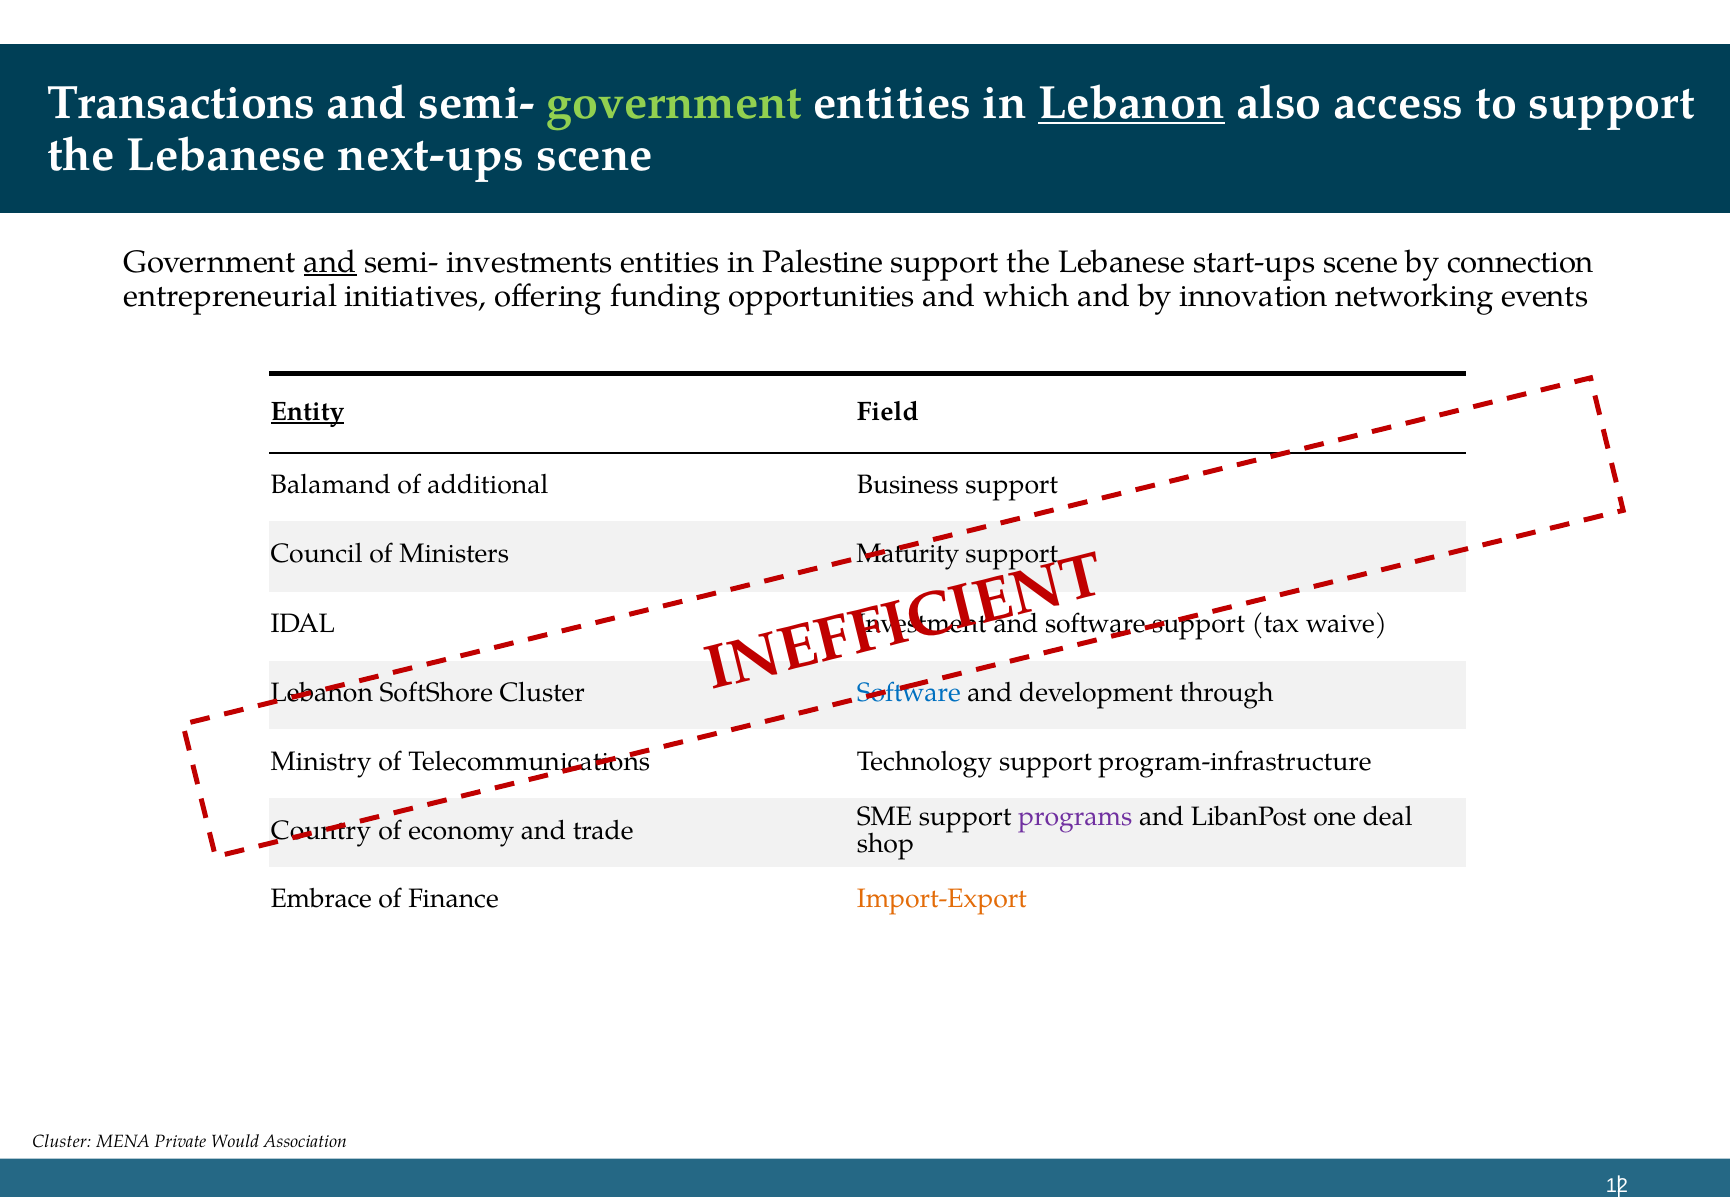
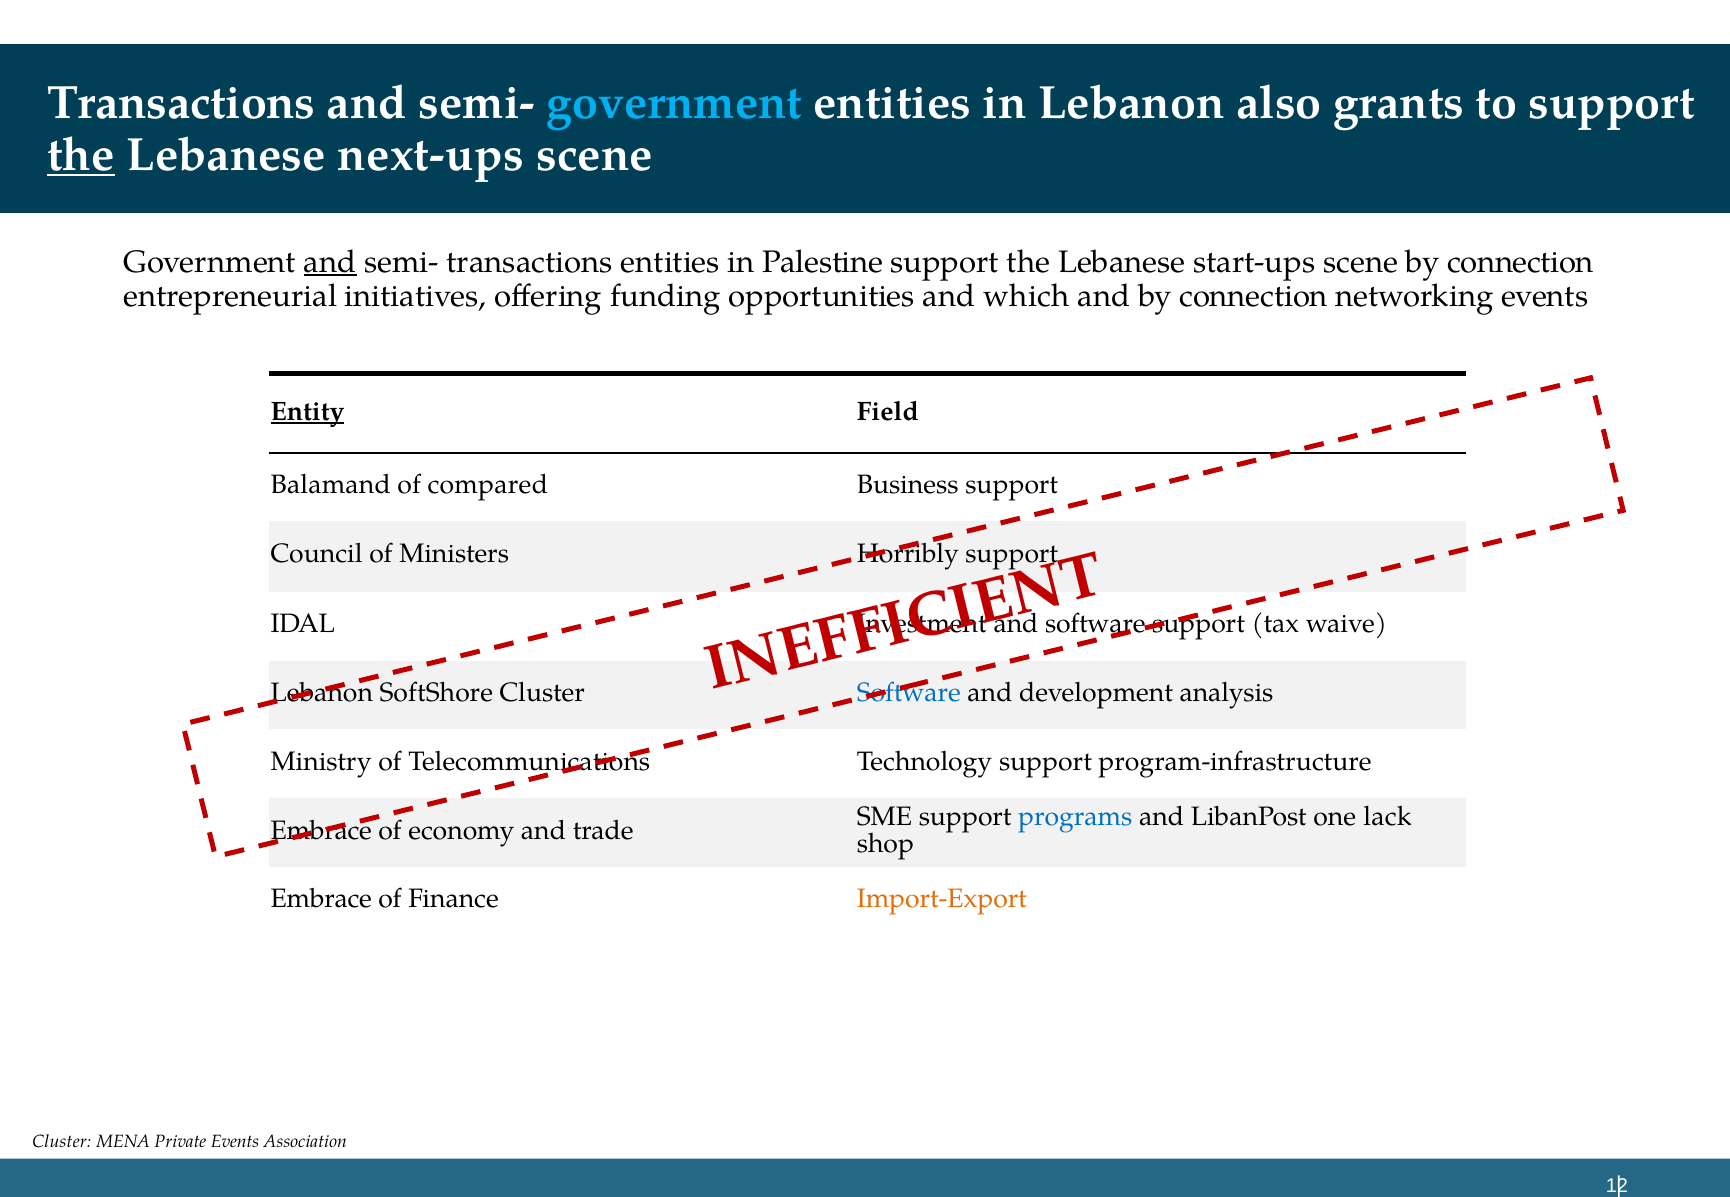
government colour: light green -> light blue (674, 103)
Lebanon underline: present -> none (1131, 103)
access: access -> grants (1399, 103)
the underline: none -> present (81, 155)
semi- investments: investments -> transactions (530, 262)
and by innovation: innovation -> connection (1254, 297)
additional: additional -> compared (488, 485)
Maturity: Maturity -> Horribly (908, 554)
through: through -> analysis (1227, 693)
programs colour: purple -> blue (1075, 817)
deal: deal -> lack (1387, 817)
Country: Country -> Embrace (321, 831)
Private Would: Would -> Events (235, 1142)
